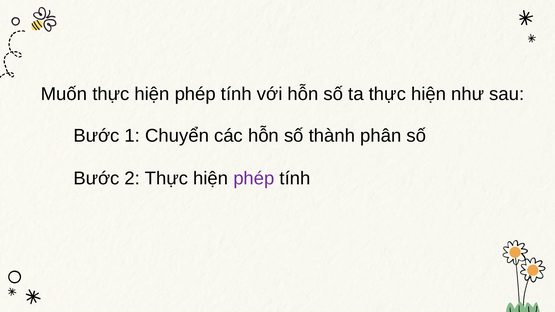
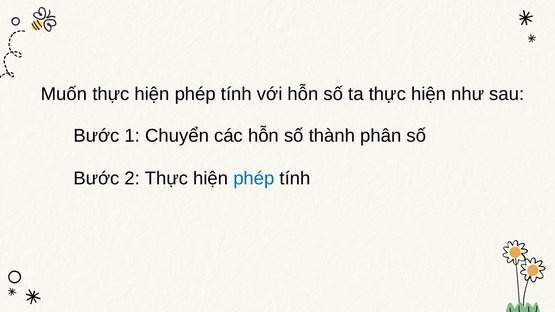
phép colour: purple -> blue (254, 178)
